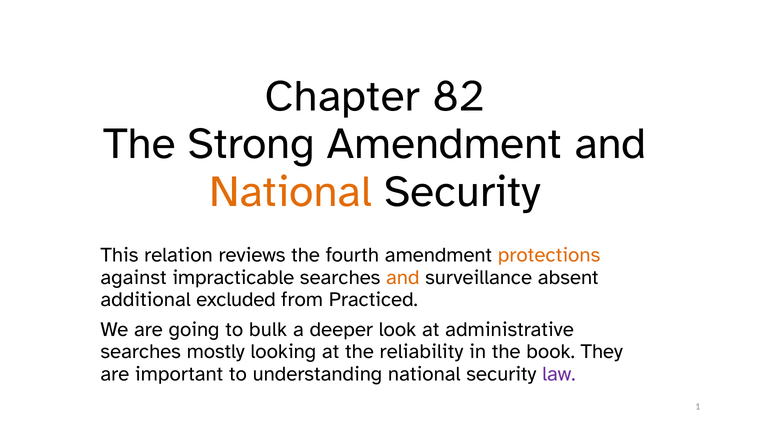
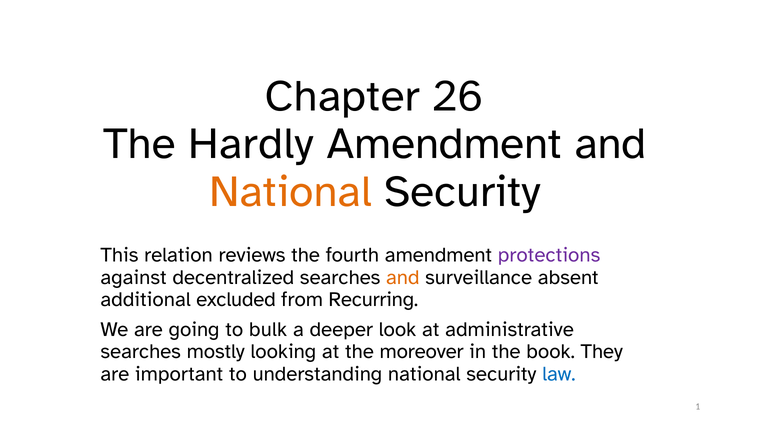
82: 82 -> 26 (458, 96)
Strong: Strong -> Hardly (251, 144)
protections colour: orange -> purple (549, 255)
impracticable: impracticable -> decentralized (233, 278)
Practiced: Practiced -> Recurring (373, 300)
reliability: reliability -> moreover (422, 352)
law colour: purple -> blue (559, 374)
